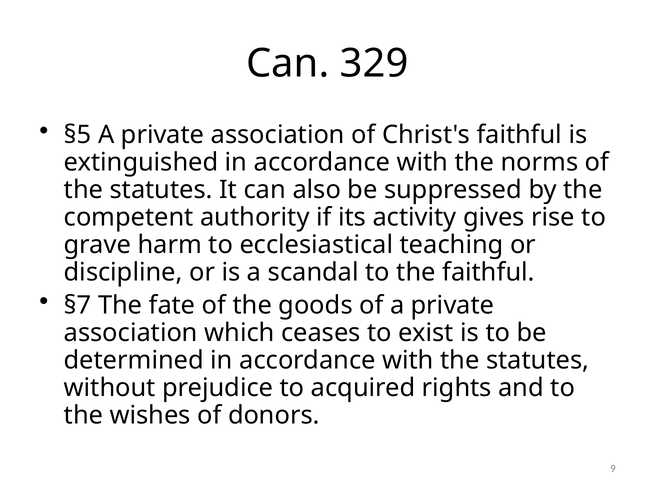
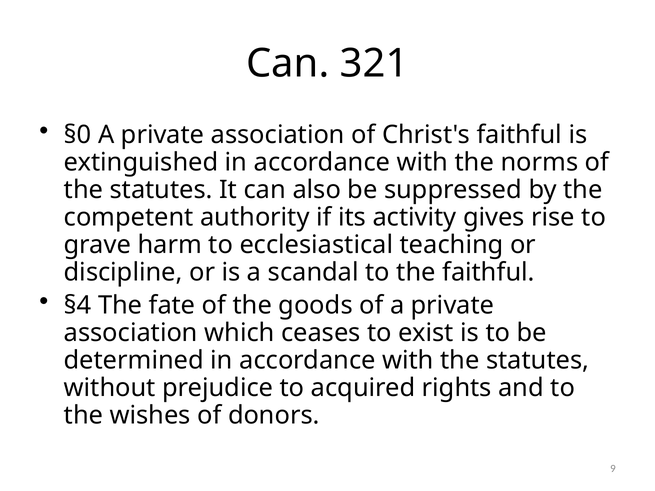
329: 329 -> 321 (374, 63)
§5: §5 -> §0 (78, 135)
§7: §7 -> §4 (78, 305)
